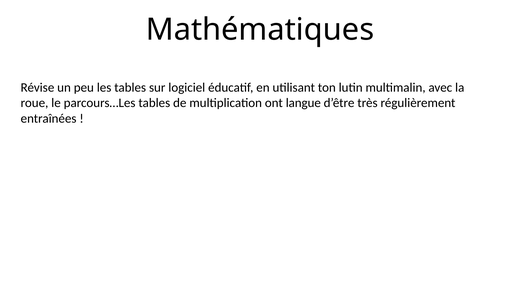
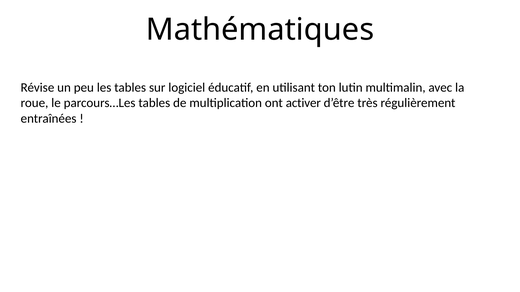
langue: langue -> activer (303, 103)
